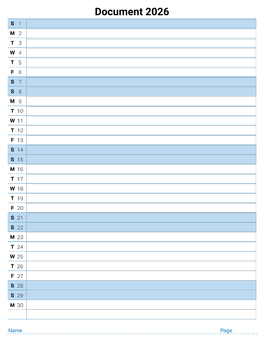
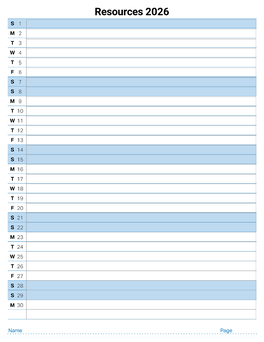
Document: Document -> Resources (119, 12)
